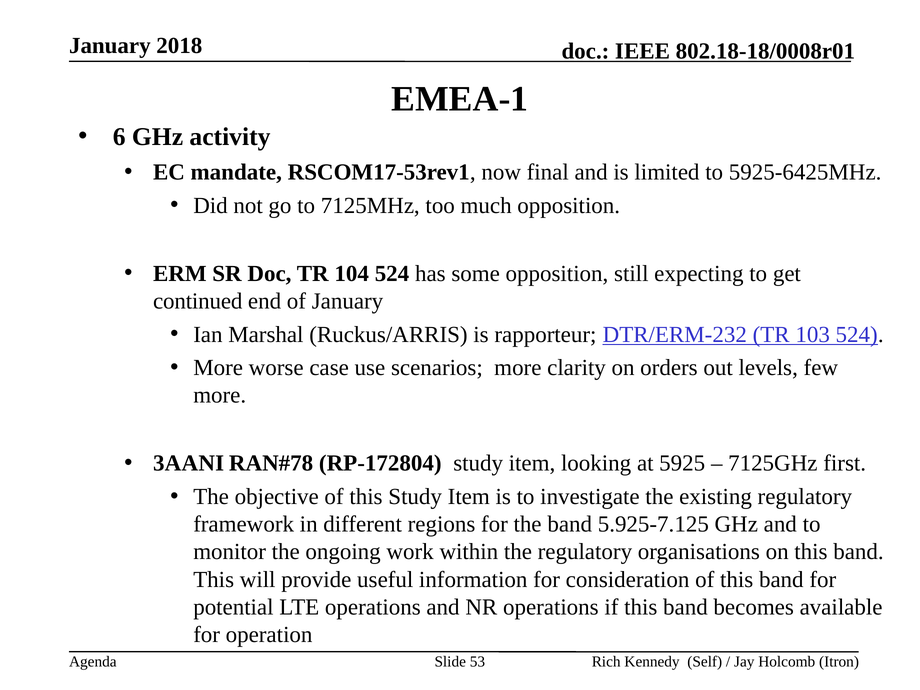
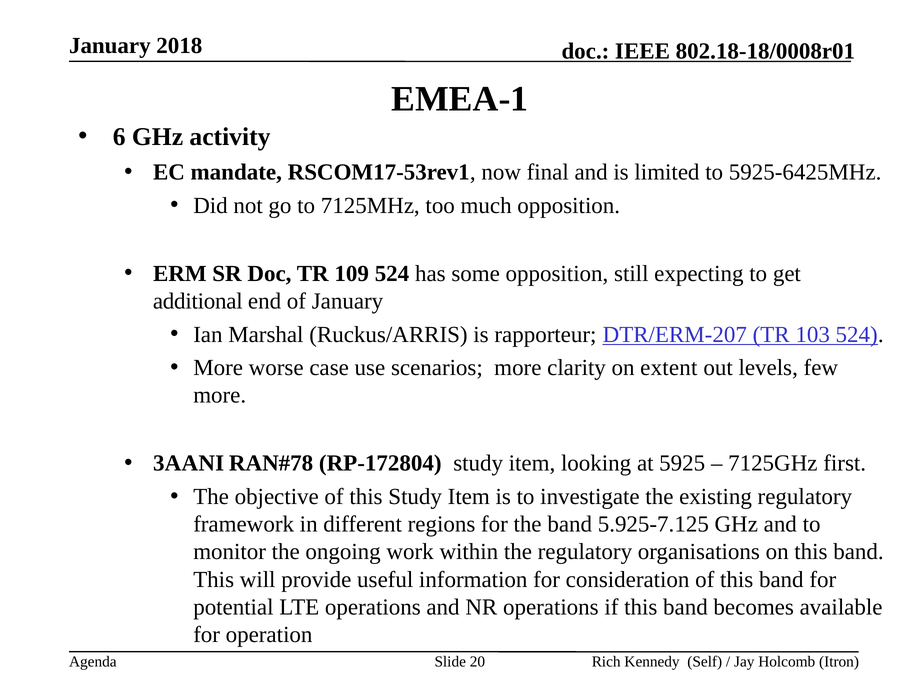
104: 104 -> 109 (352, 273)
continued: continued -> additional (198, 301)
DTR/ERM-232: DTR/ERM-232 -> DTR/ERM-207 (675, 334)
orders: orders -> extent (669, 368)
53: 53 -> 20 (477, 662)
